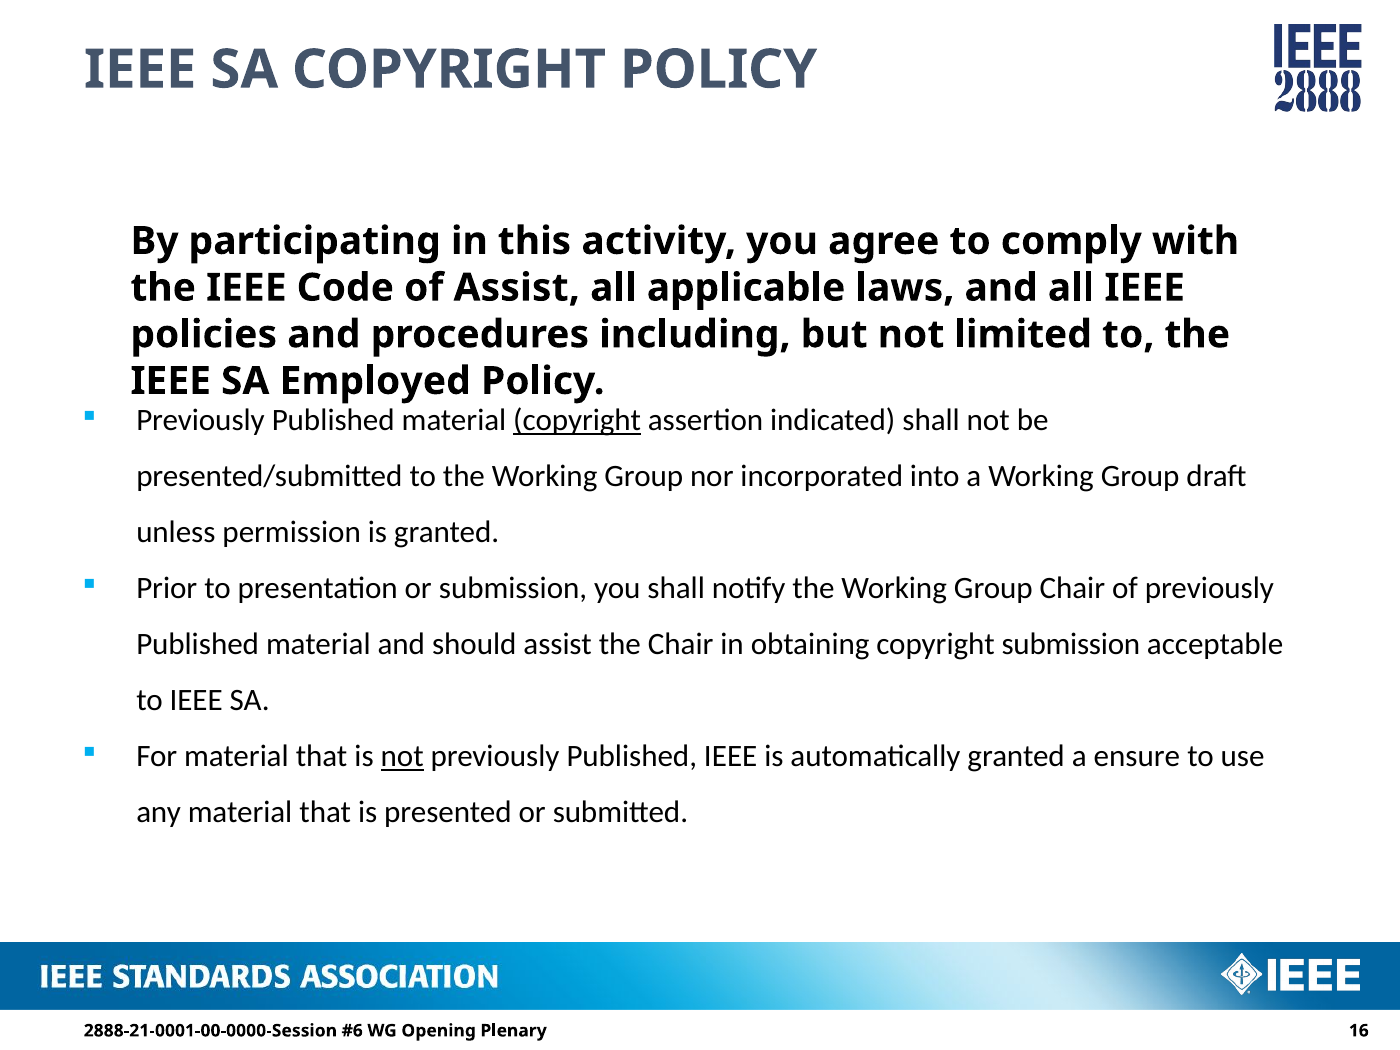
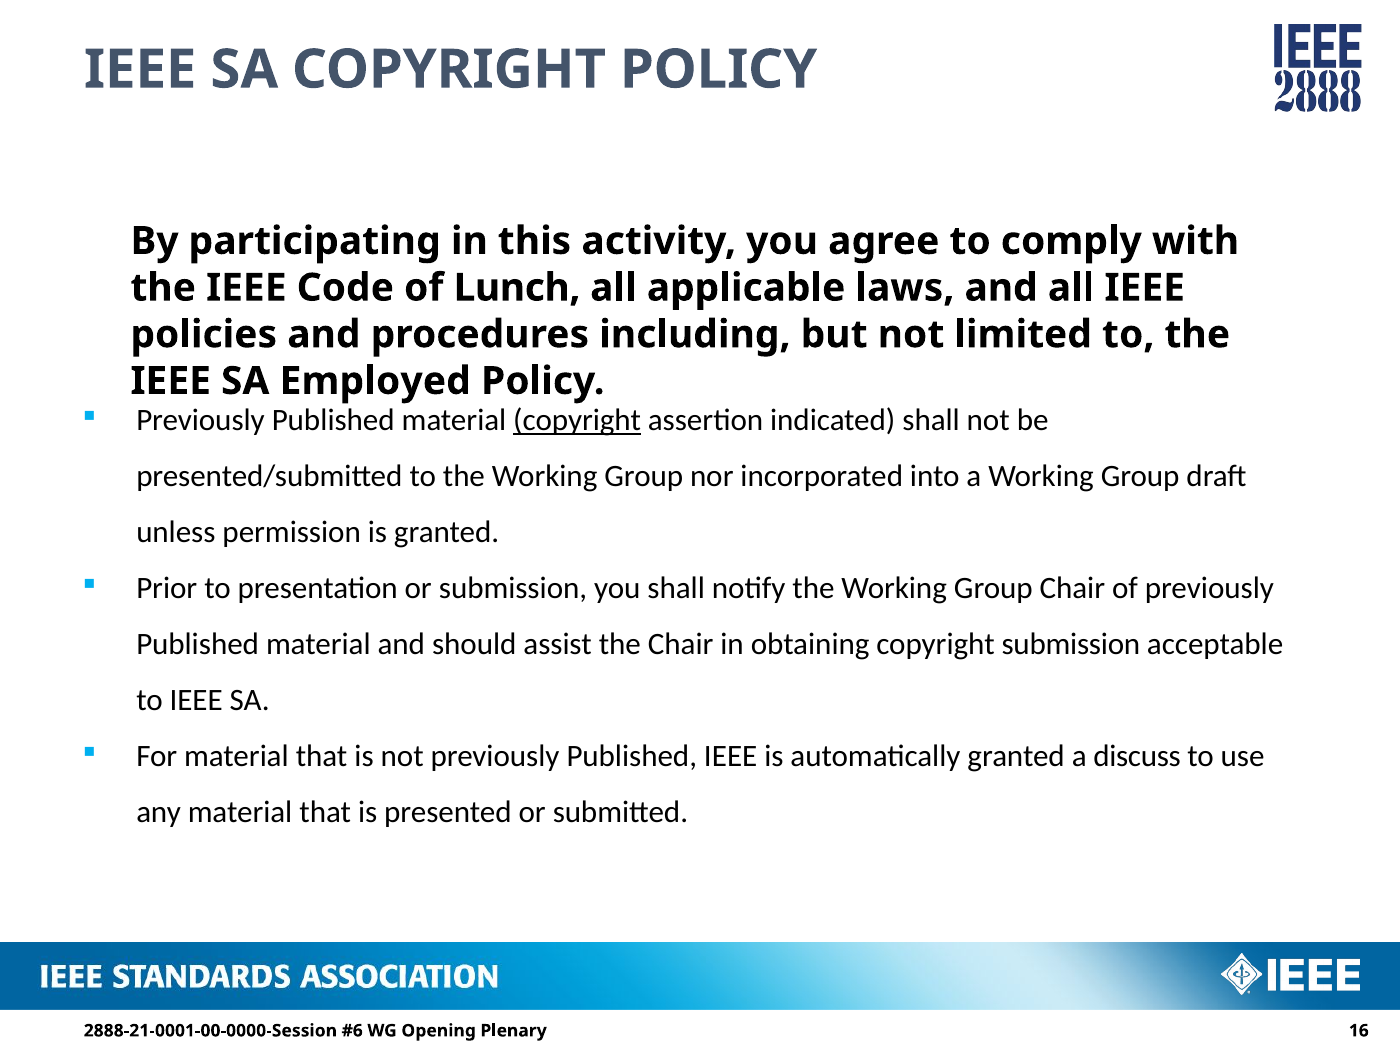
of Assist: Assist -> Lunch (517, 288)
not underline: present -> none (402, 756)
ensure: ensure -> discuss (1137, 756)
